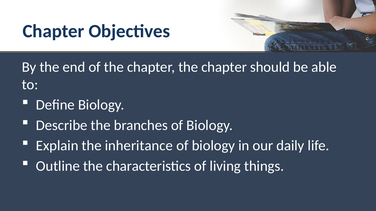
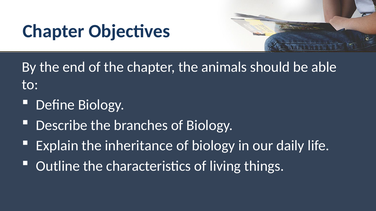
chapter the chapter: chapter -> animals (224, 67)
